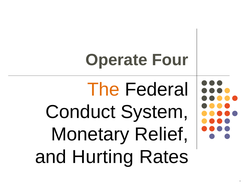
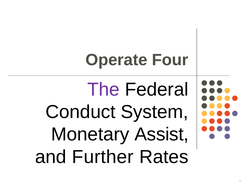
The colour: orange -> purple (103, 90)
Relief: Relief -> Assist (162, 135)
Hurting: Hurting -> Further (103, 157)
